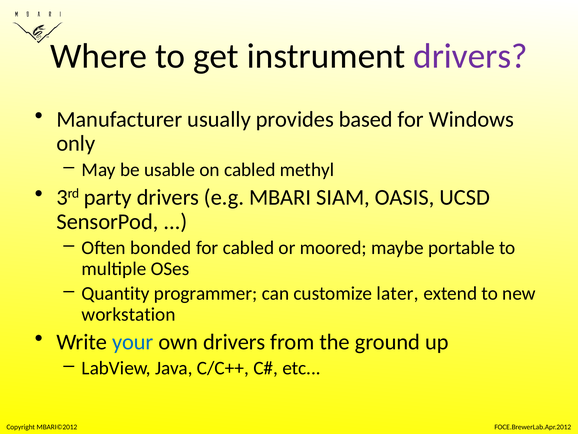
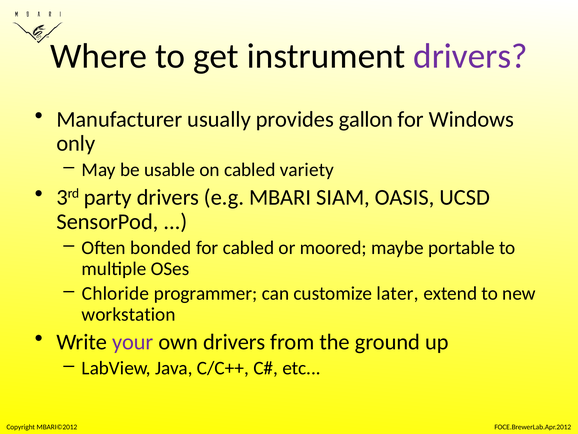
based: based -> gallon (366, 119)
methyl: methyl -> variety (307, 170)
Quantity: Quantity -> Chloride (116, 293)
your colour: blue -> purple (133, 342)
